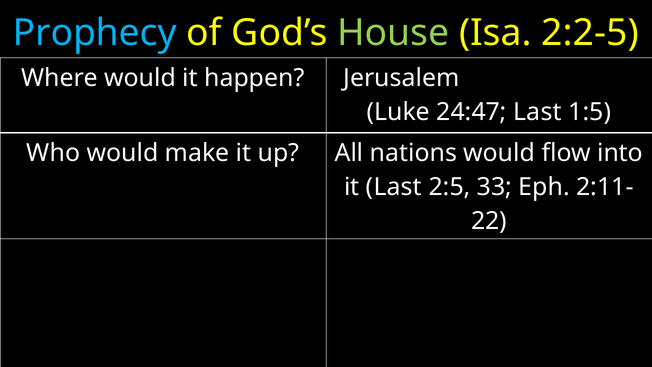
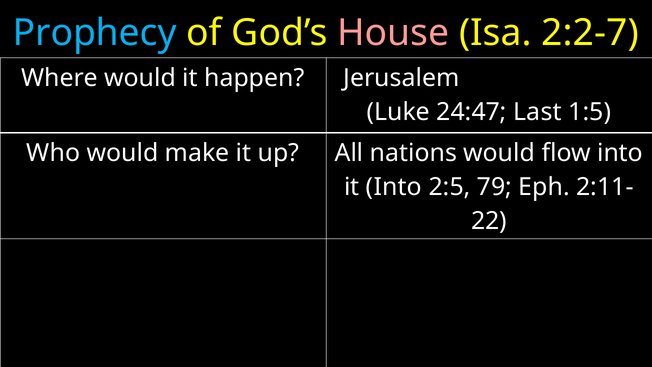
House colour: light green -> pink (393, 33)
2:2-5: 2:2-5 -> 2:2-7 (590, 33)
it Last: Last -> Into (394, 187)
33: 33 -> 79 (494, 187)
